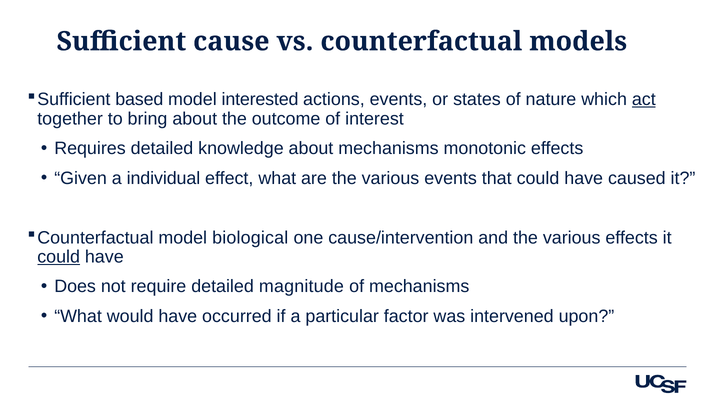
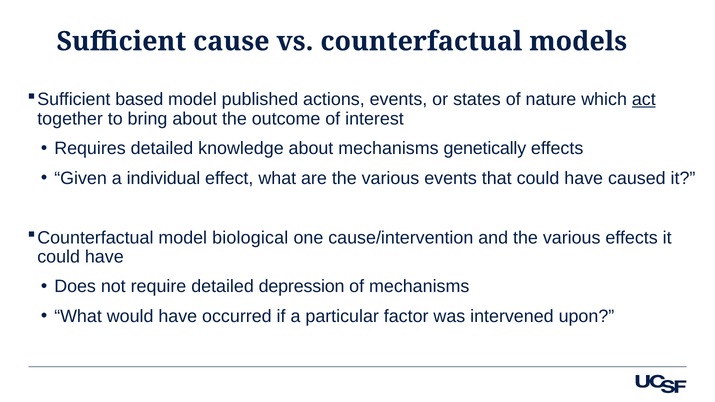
interested: interested -> published (260, 100)
monotonic: monotonic -> genetically (485, 149)
could underline: present -> none (59, 257)
magnitude: magnitude -> depression (302, 287)
